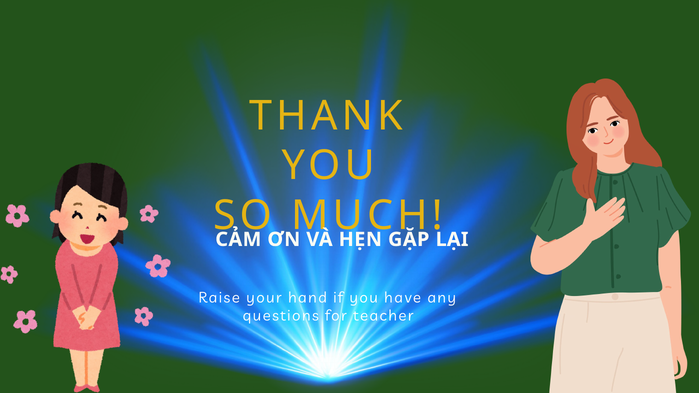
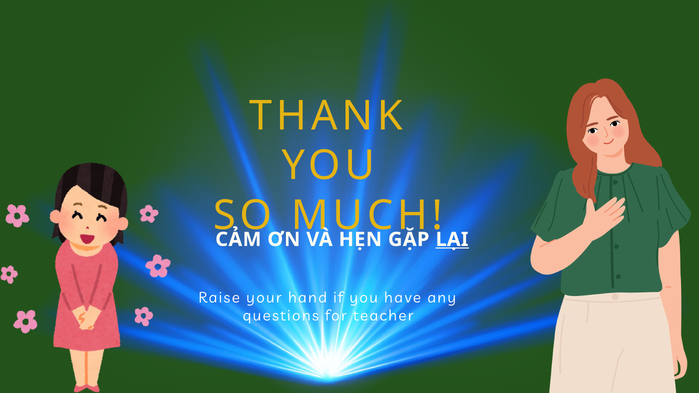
LẠI underline: none -> present (452, 240)
